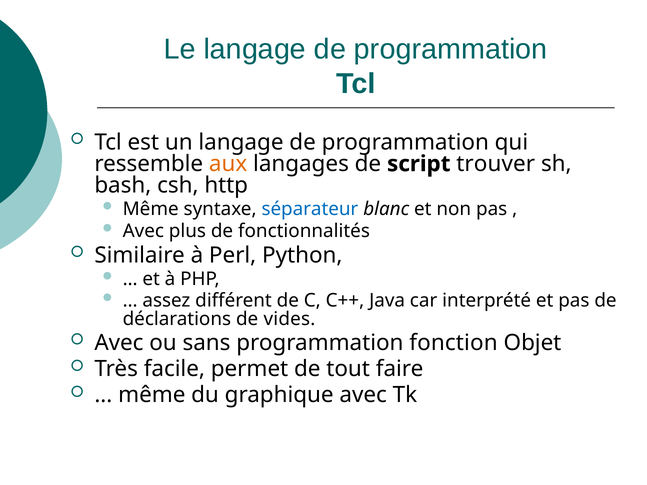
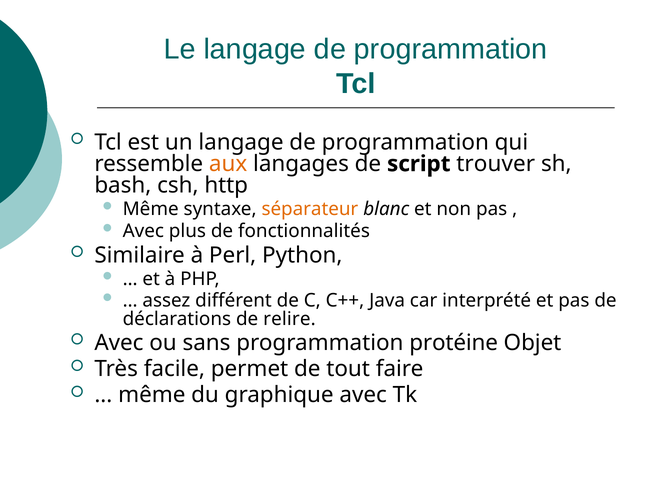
séparateur colour: blue -> orange (310, 209)
vides: vides -> relire (289, 319)
fonction: fonction -> protéine (454, 343)
